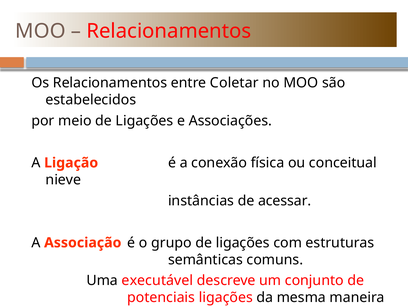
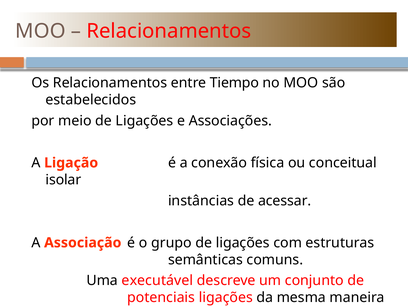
Coletar: Coletar -> Tiempo (234, 83)
nieve: nieve -> isolar (63, 180)
